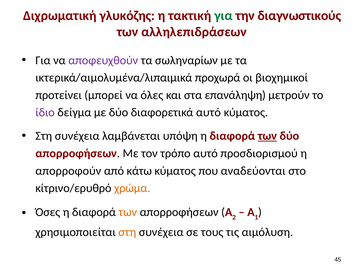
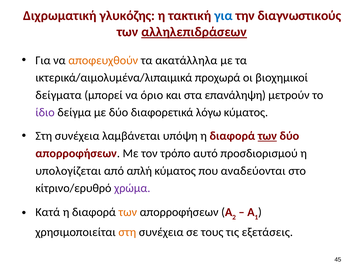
για colour: green -> blue (223, 16)
αλληλεπιδράσεων underline: none -> present (194, 32)
αποφευχθούν colour: purple -> orange (103, 60)
σωληναρίων: σωληναρίων -> ακατάλληλα (186, 60)
προτείνει: προτείνει -> δείγματα (59, 95)
όλες: όλες -> όριο (152, 95)
διαφορετικά αυτό: αυτό -> λόγω (209, 113)
απορροφούν: απορροφούν -> υπολογίζεται (68, 171)
κάτω: κάτω -> απλή (139, 171)
χρώμα colour: orange -> purple (132, 188)
Όσες: Όσες -> Κατά (48, 212)
αιμόλυση: αιμόλυση -> εξετάσεις (267, 232)
